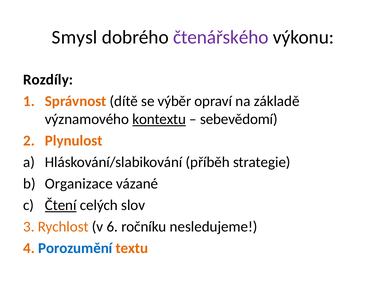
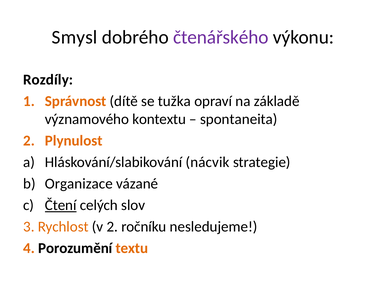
výběr: výběr -> tužka (174, 101)
kontextu underline: present -> none (159, 119)
sebevědomí: sebevědomí -> spontaneita (239, 119)
příběh: příběh -> nácvik (208, 162)
v 6: 6 -> 2 (112, 226)
Porozumění colour: blue -> black (75, 248)
